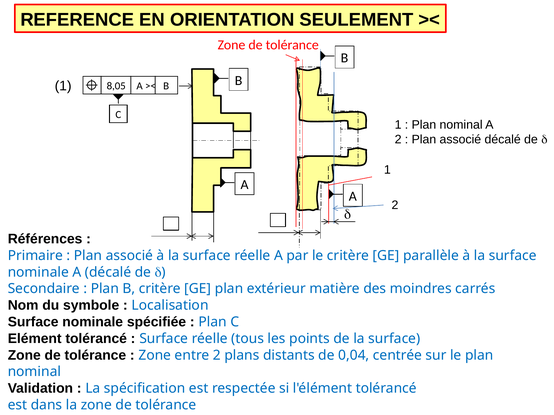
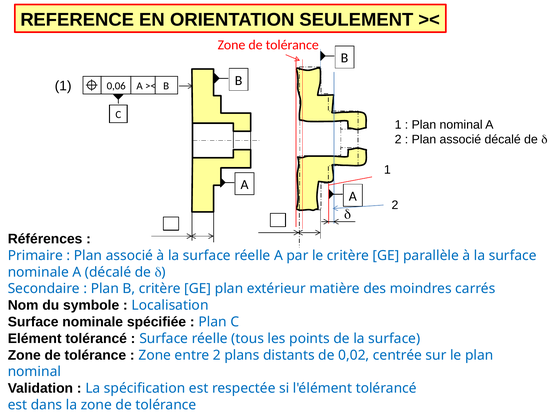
8,05: 8,05 -> 0,06 (116, 86)
0,04: 0,04 -> 0,02 (354, 356)
